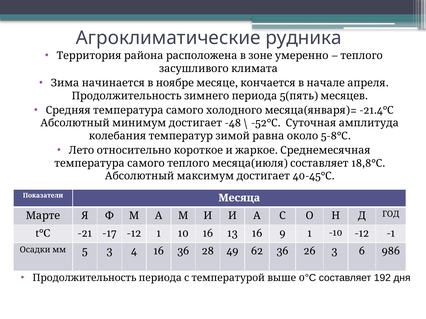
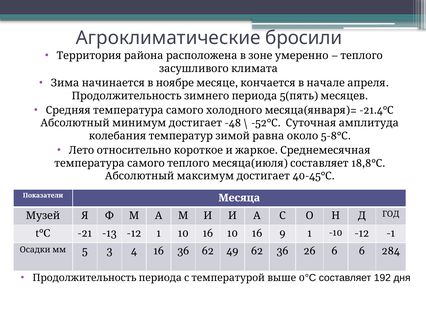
рудника: рудника -> бросили (304, 38)
Марте: Марте -> Музей (43, 216)
-17: -17 -> -13 (109, 234)
16 13: 13 -> 10 (232, 234)
36 28: 28 -> 62 (208, 251)
26 3: 3 -> 6 (334, 251)
986: 986 -> 284 (391, 251)
